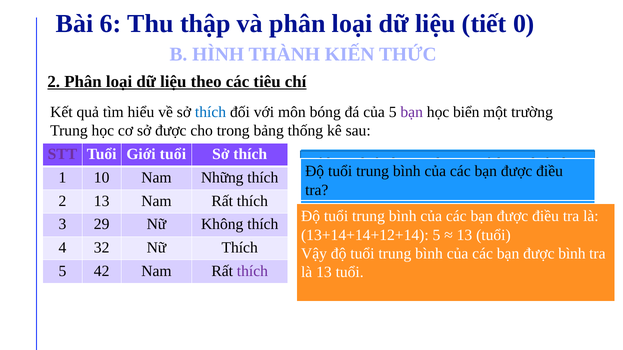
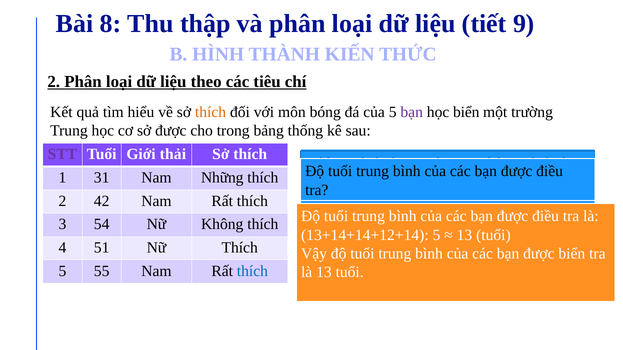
6: 6 -> 8 (111, 24)
0: 0 -> 9 (524, 24)
thích colour: blue -> orange (211, 112)
Giới tuổi: tuổi -> thải (173, 154)
10: 10 -> 31 (102, 178)
2 13: 13 -> 42 (102, 201)
29: 29 -> 54 (102, 225)
32: 32 -> 51 (102, 248)
được bình: bình -> biển (572, 254)
42: 42 -> 55 (102, 271)
thích colour: purple -> blue (252, 271)
